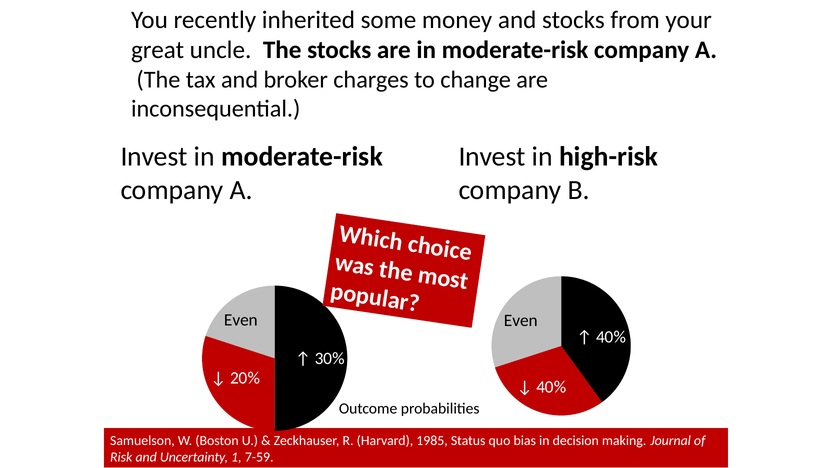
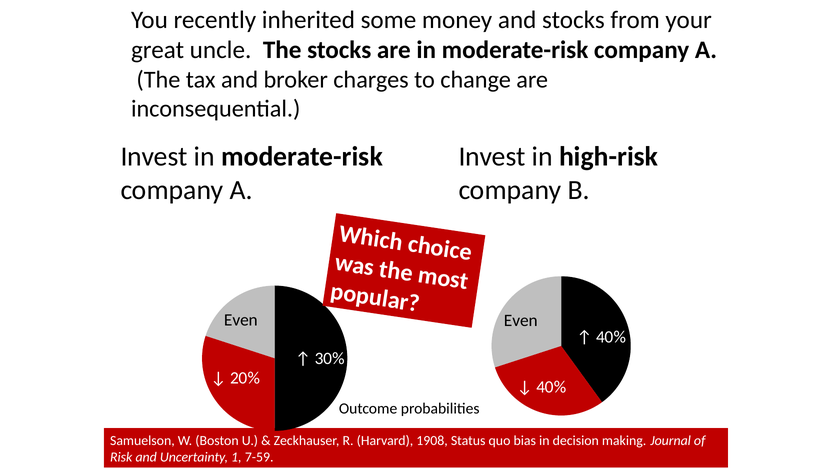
1985: 1985 -> 1908 (432, 440)
